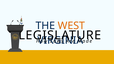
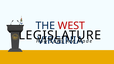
WEST colour: orange -> red (71, 26)
